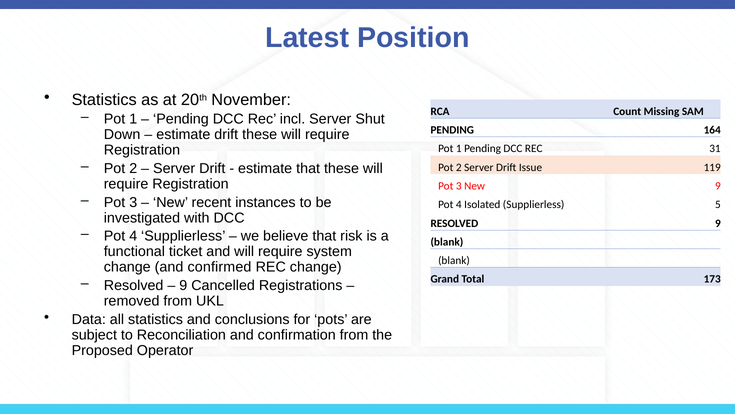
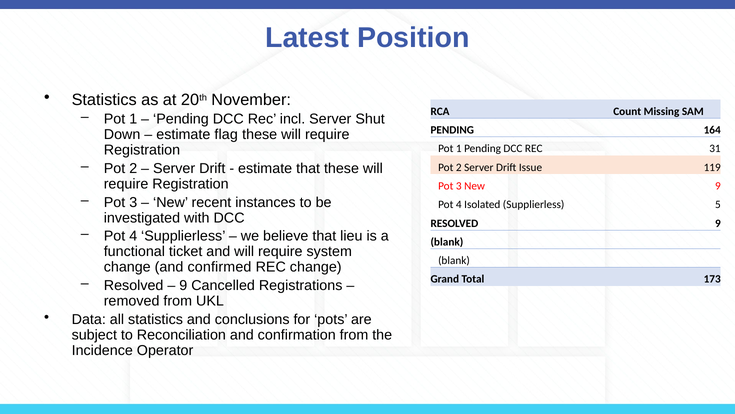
estimate drift: drift -> flag (226, 134)
risk: risk -> lieu (351, 236)
Proposed: Proposed -> Incidence (102, 350)
